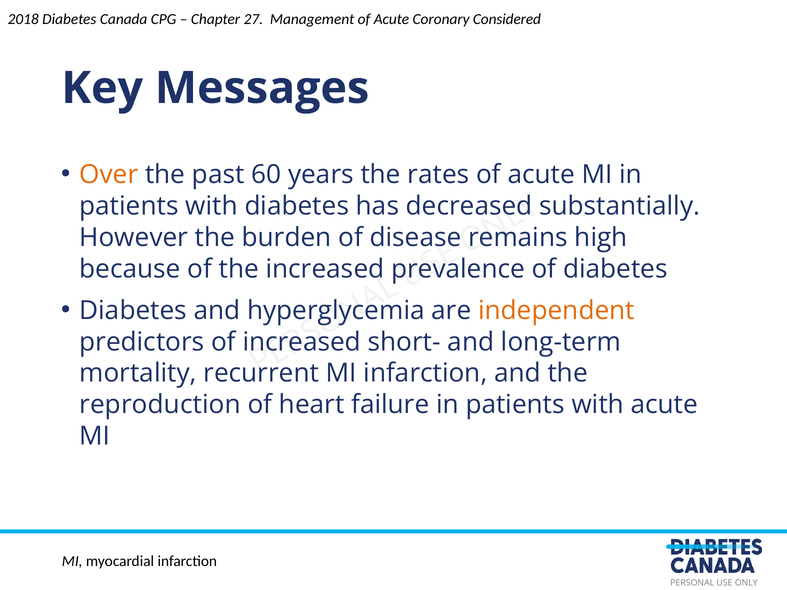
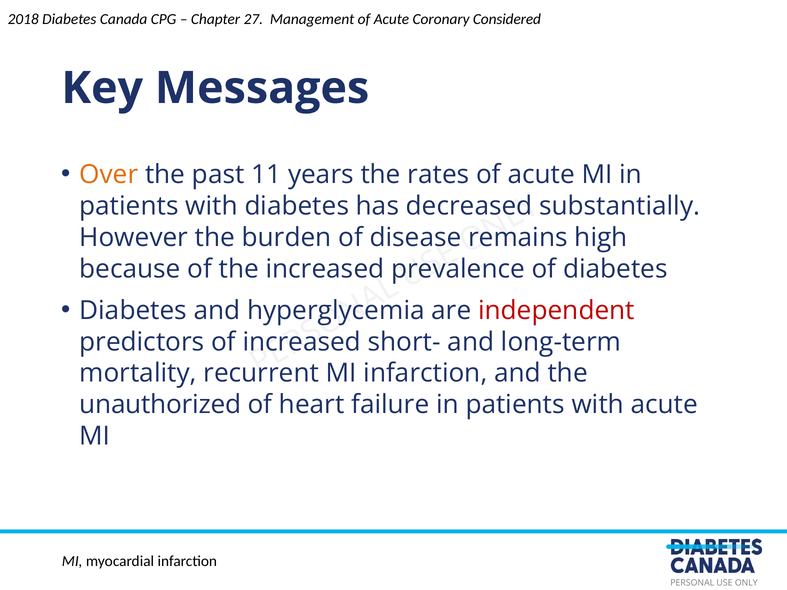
60: 60 -> 11 (266, 175)
independent colour: orange -> red (556, 311)
reproduction: reproduction -> unauthorized (160, 405)
